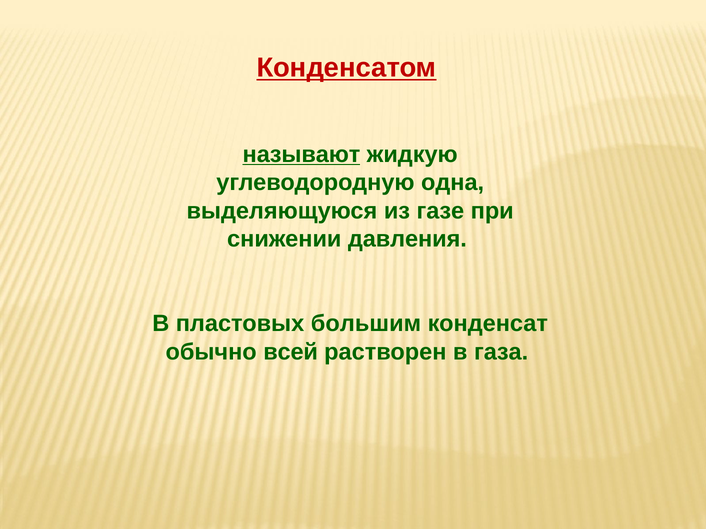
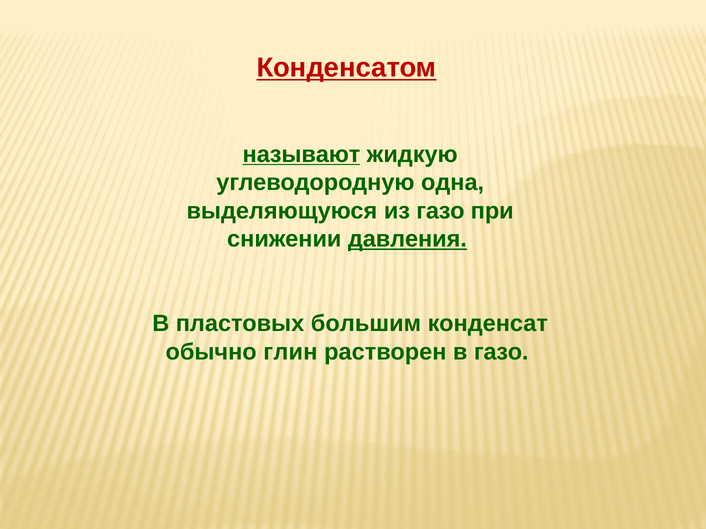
из газе: газе -> газо (440, 211)
давления underline: none -> present (407, 239)
всей: всей -> глин (290, 352)
в газа: газа -> газо (501, 352)
